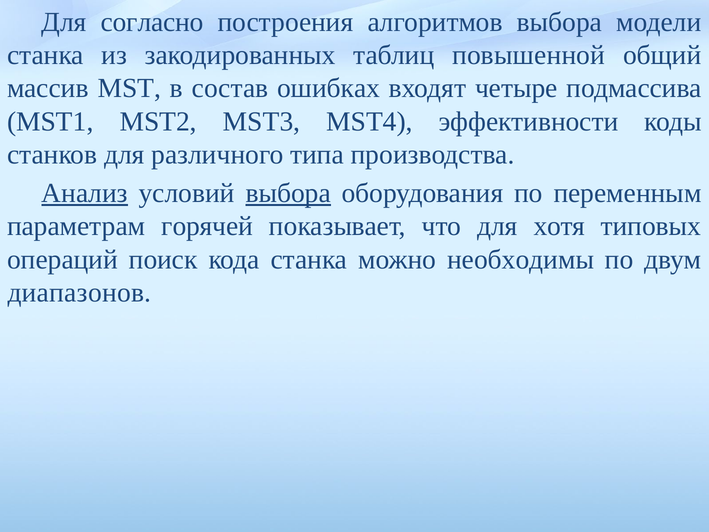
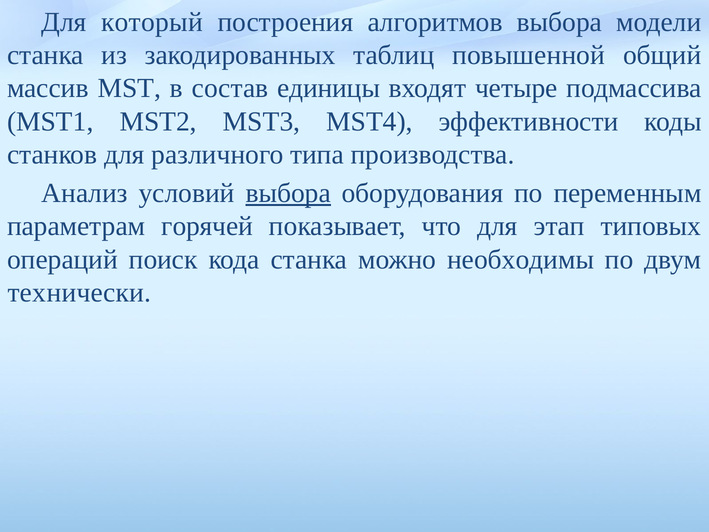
согласно: согласно -> который (152, 22)
ошибках: ошибках -> единицы (329, 88)
Анализ underline: present -> none (85, 193)
хотя: хотя -> этап (559, 226)
диапазонов: диапазонов -> технически (79, 292)
